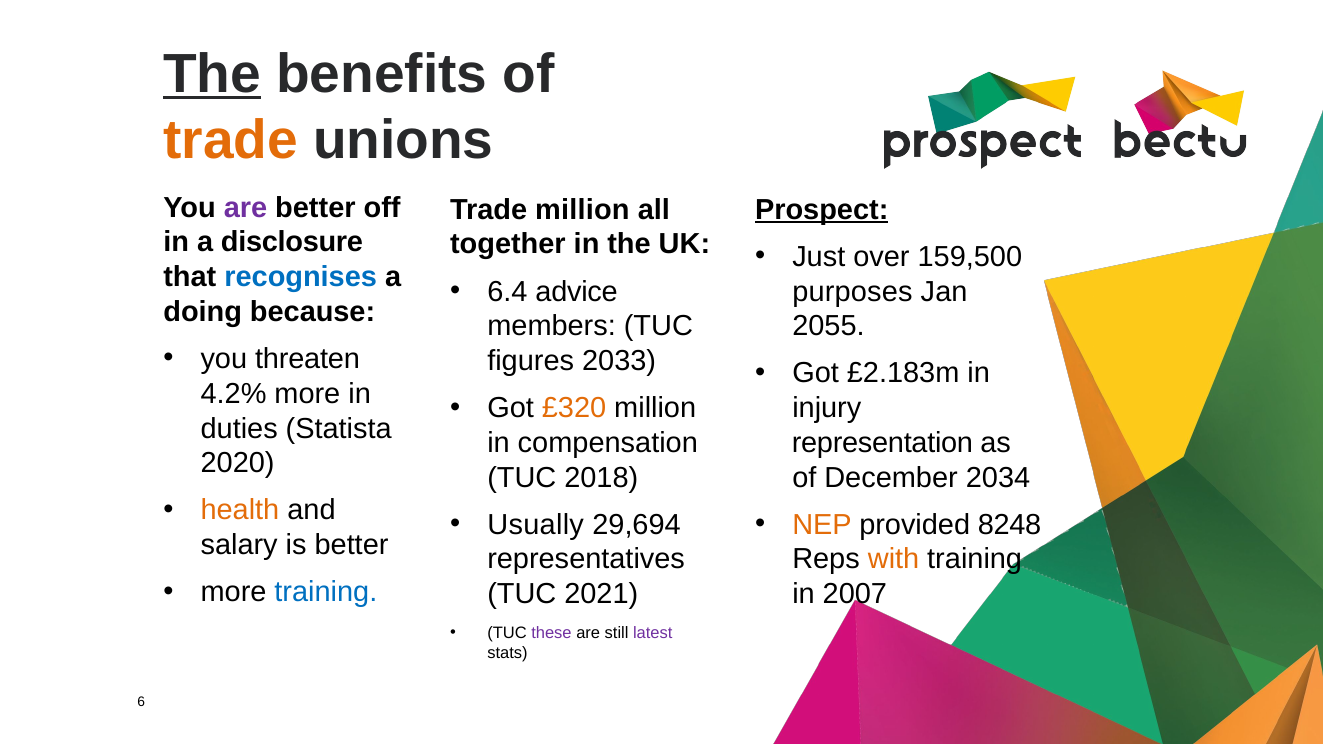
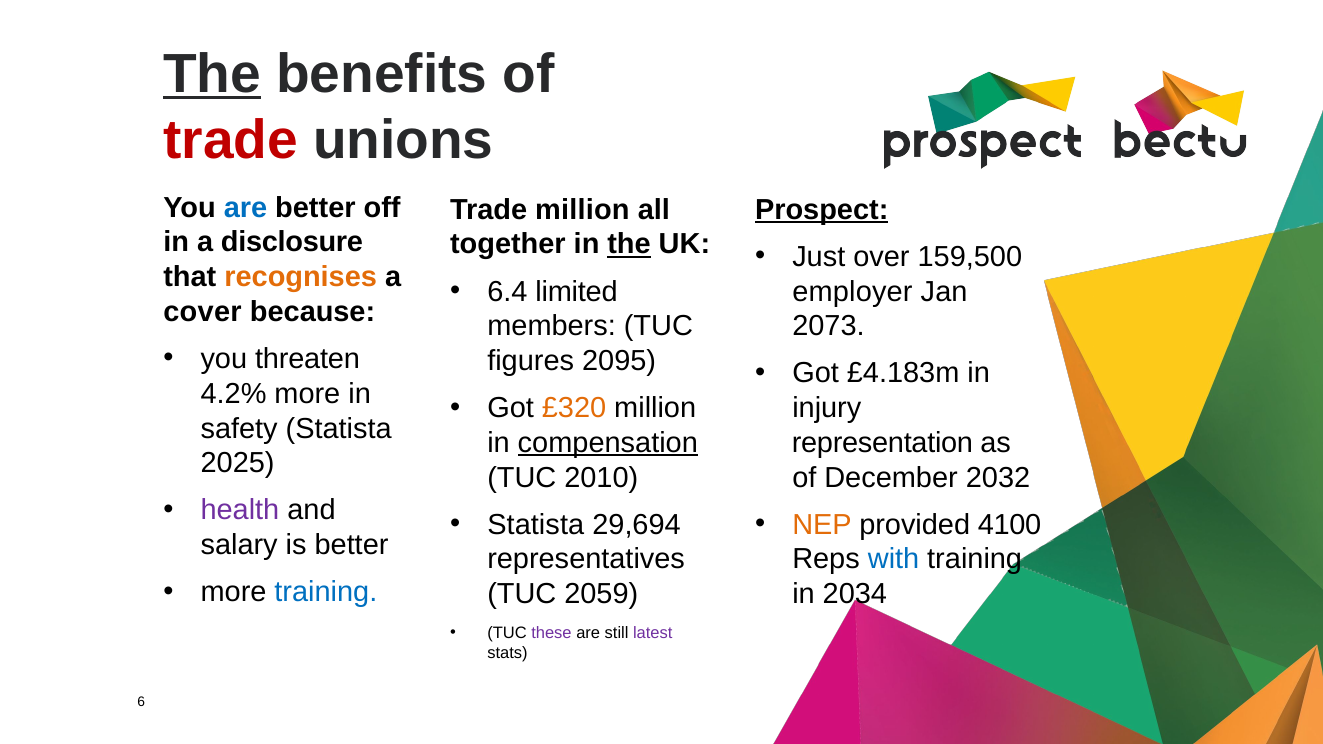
trade colour: orange -> red (231, 140)
are colour: purple -> blue (245, 208)
the underline: none -> present (629, 244)
recognises colour: blue -> orange (301, 277)
advice: advice -> limited (577, 292)
purposes: purposes -> employer (852, 292)
doing: doing -> cover (203, 312)
2055: 2055 -> 2073 (828, 326)
2033: 2033 -> 2095 (619, 361)
£2.183m: £2.183m -> £4.183m (903, 374)
duties: duties -> safety (239, 429)
compensation underline: none -> present (608, 443)
2020: 2020 -> 2025 (238, 463)
2018: 2018 -> 2010 (601, 478)
2034: 2034 -> 2032 (998, 478)
health colour: orange -> purple (240, 510)
Usually: Usually -> Statista (536, 525)
8248: 8248 -> 4100 (1010, 525)
with colour: orange -> blue (894, 560)
2021: 2021 -> 2059 (601, 594)
2007: 2007 -> 2034 (855, 594)
